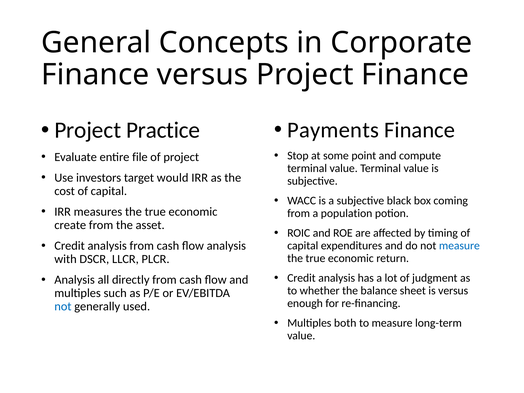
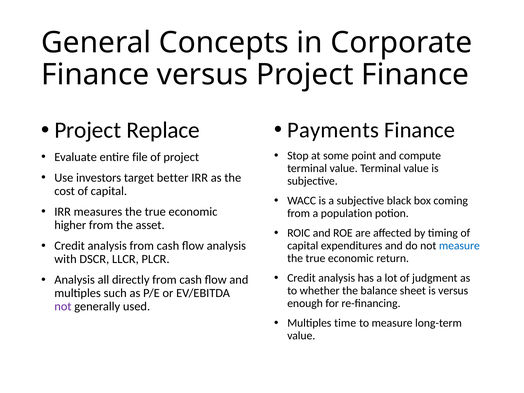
Practice: Practice -> Replace (163, 130)
would: would -> better (173, 178)
create: create -> higher (70, 225)
not colour: blue -> purple (63, 307)
both: both -> time (345, 323)
